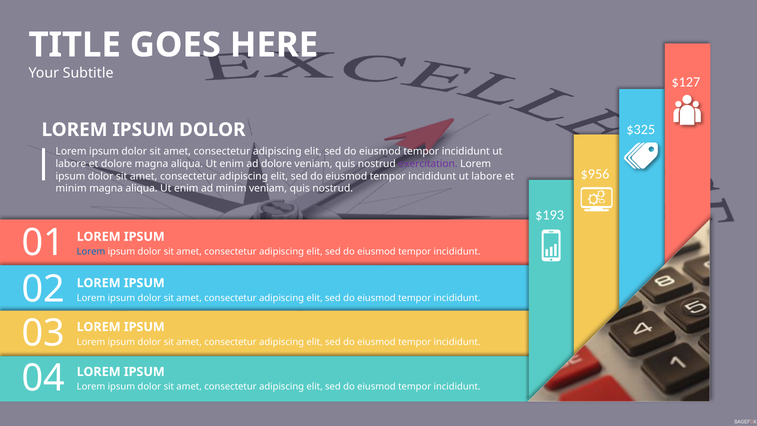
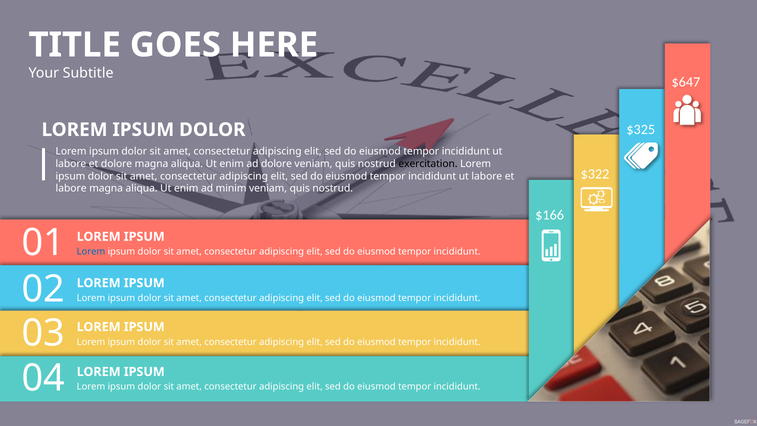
$127: $127 -> $647 (686, 82)
exercitation colour: purple -> black (428, 164)
$956: $956 -> $322 (595, 174)
minim: minim -> labore (71, 188)
$193: $193 -> $166 (550, 215)
